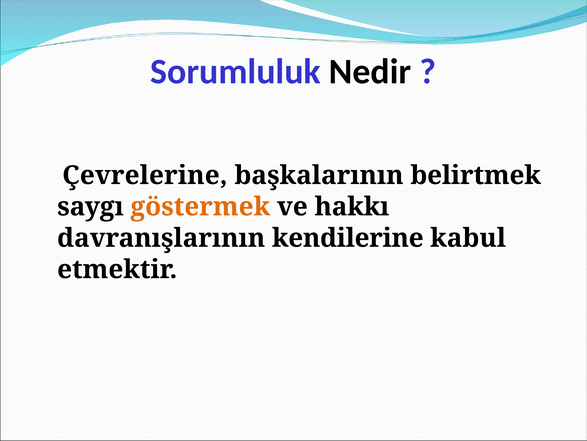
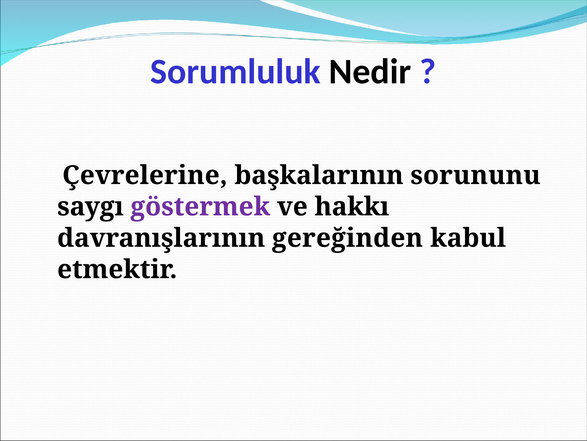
belirtmek: belirtmek -> sorununu (475, 175)
göstermek colour: orange -> purple (200, 206)
kendilerine: kendilerine -> gereğinden (348, 238)
